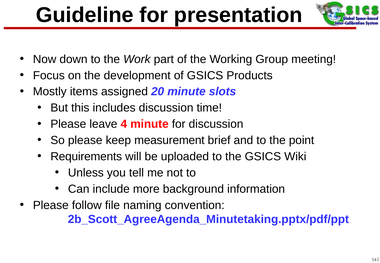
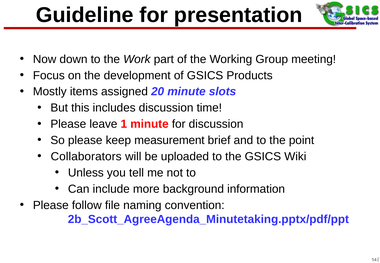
4: 4 -> 1 (124, 124)
Requirements: Requirements -> Collaborators (86, 157)
